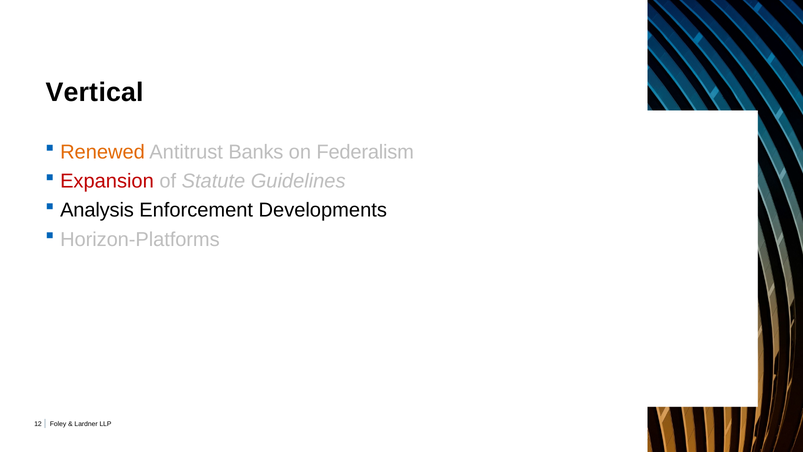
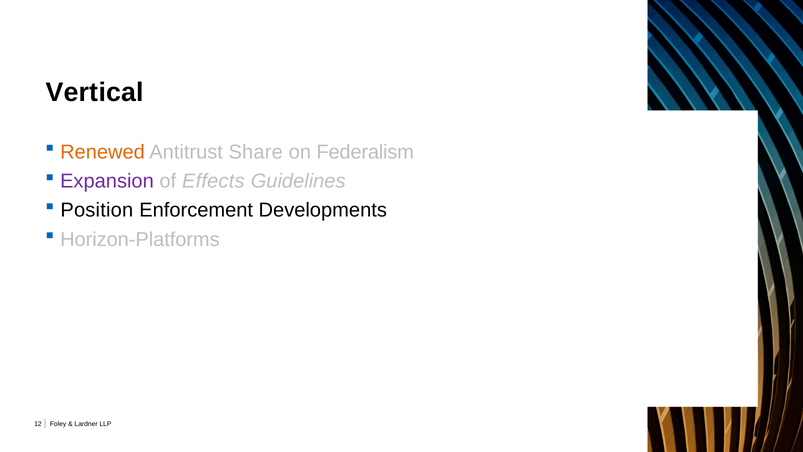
Banks: Banks -> Share (256, 152)
Expansion colour: red -> purple (107, 181)
Statute: Statute -> Effects (213, 181)
Analysis: Analysis -> Position (97, 210)
